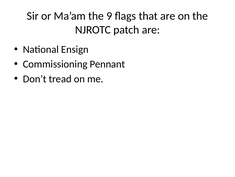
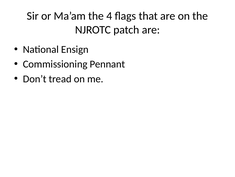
9: 9 -> 4 (109, 16)
